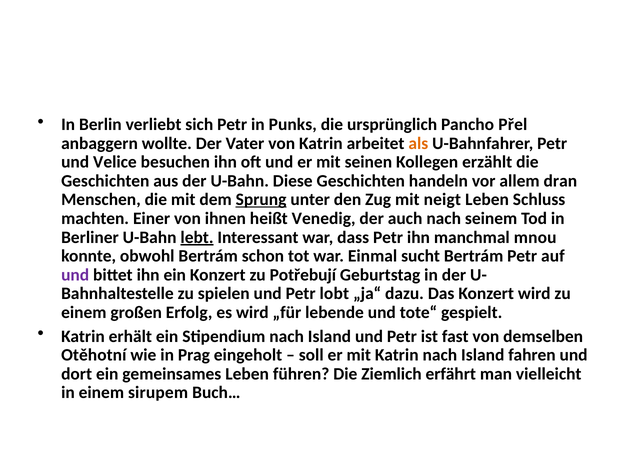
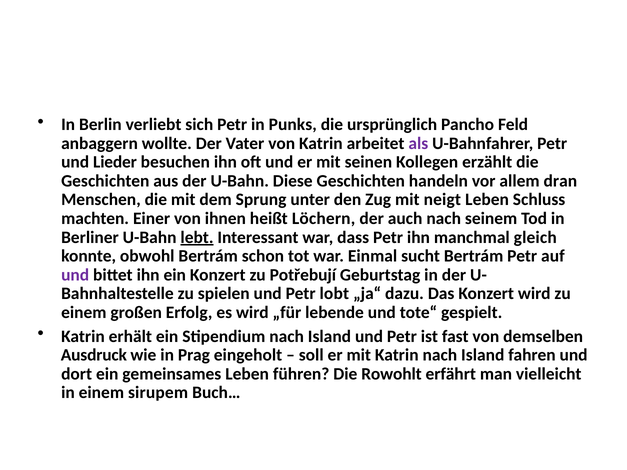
Přel: Přel -> Feld (513, 125)
als colour: orange -> purple (418, 143)
Velice: Velice -> Lieder (115, 162)
Sprung underline: present -> none (261, 200)
Venedig: Venedig -> Löchern (324, 219)
mnou: mnou -> gleich (535, 237)
Otěhotní: Otěhotní -> Ausdruck (94, 355)
Ziemlich: Ziemlich -> Rowohlt (391, 374)
